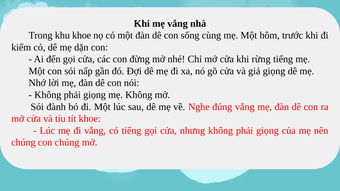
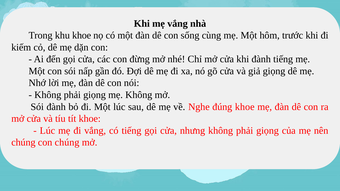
khi rừng: rừng -> đành (261, 59)
đúng vắng: vắng -> khoe (245, 107)
